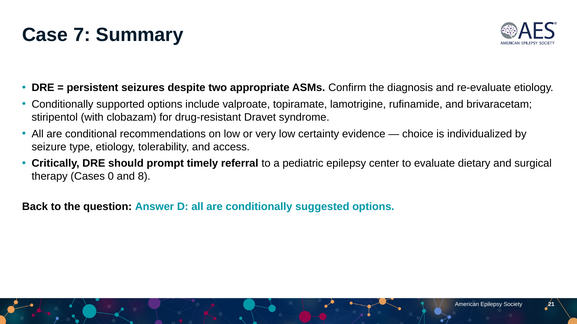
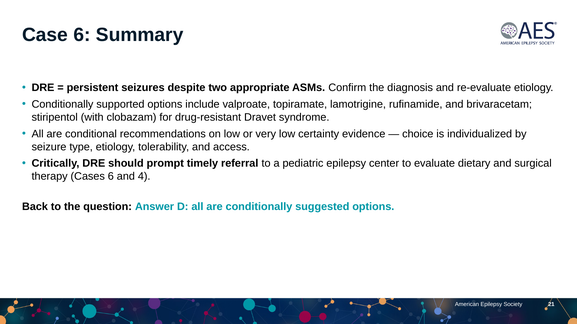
Case 7: 7 -> 6 (82, 35)
Cases 0: 0 -> 6 (111, 177)
8: 8 -> 4 (144, 177)
